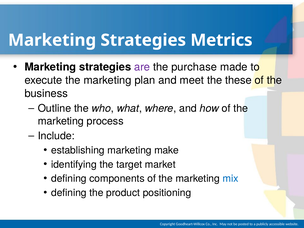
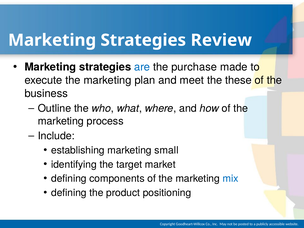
Metrics: Metrics -> Review (221, 40)
are colour: purple -> blue (142, 67)
make: make -> small (166, 150)
